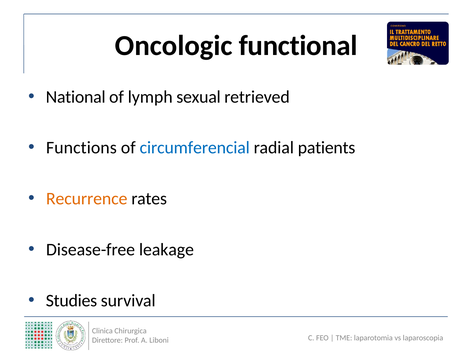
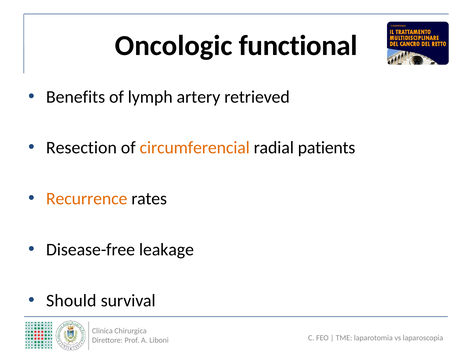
National: National -> Benefits (76, 97)
sexual: sexual -> artery (198, 97)
Functions: Functions -> Resection (81, 148)
circumferencial colour: blue -> orange (195, 148)
Studies: Studies -> Should (71, 300)
